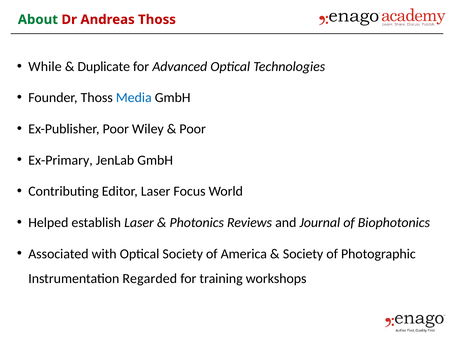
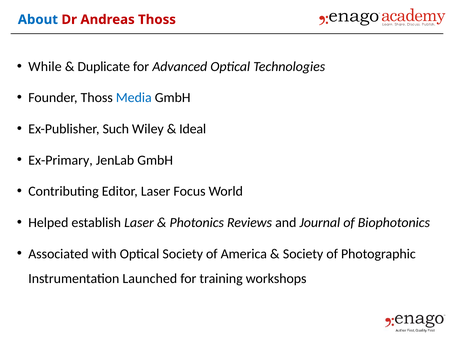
About colour: green -> blue (38, 20)
Ex-Publisher Poor: Poor -> Such (116, 129)
Poor: Poor -> Ideal (193, 129)
Regarded: Regarded -> Launched (150, 279)
